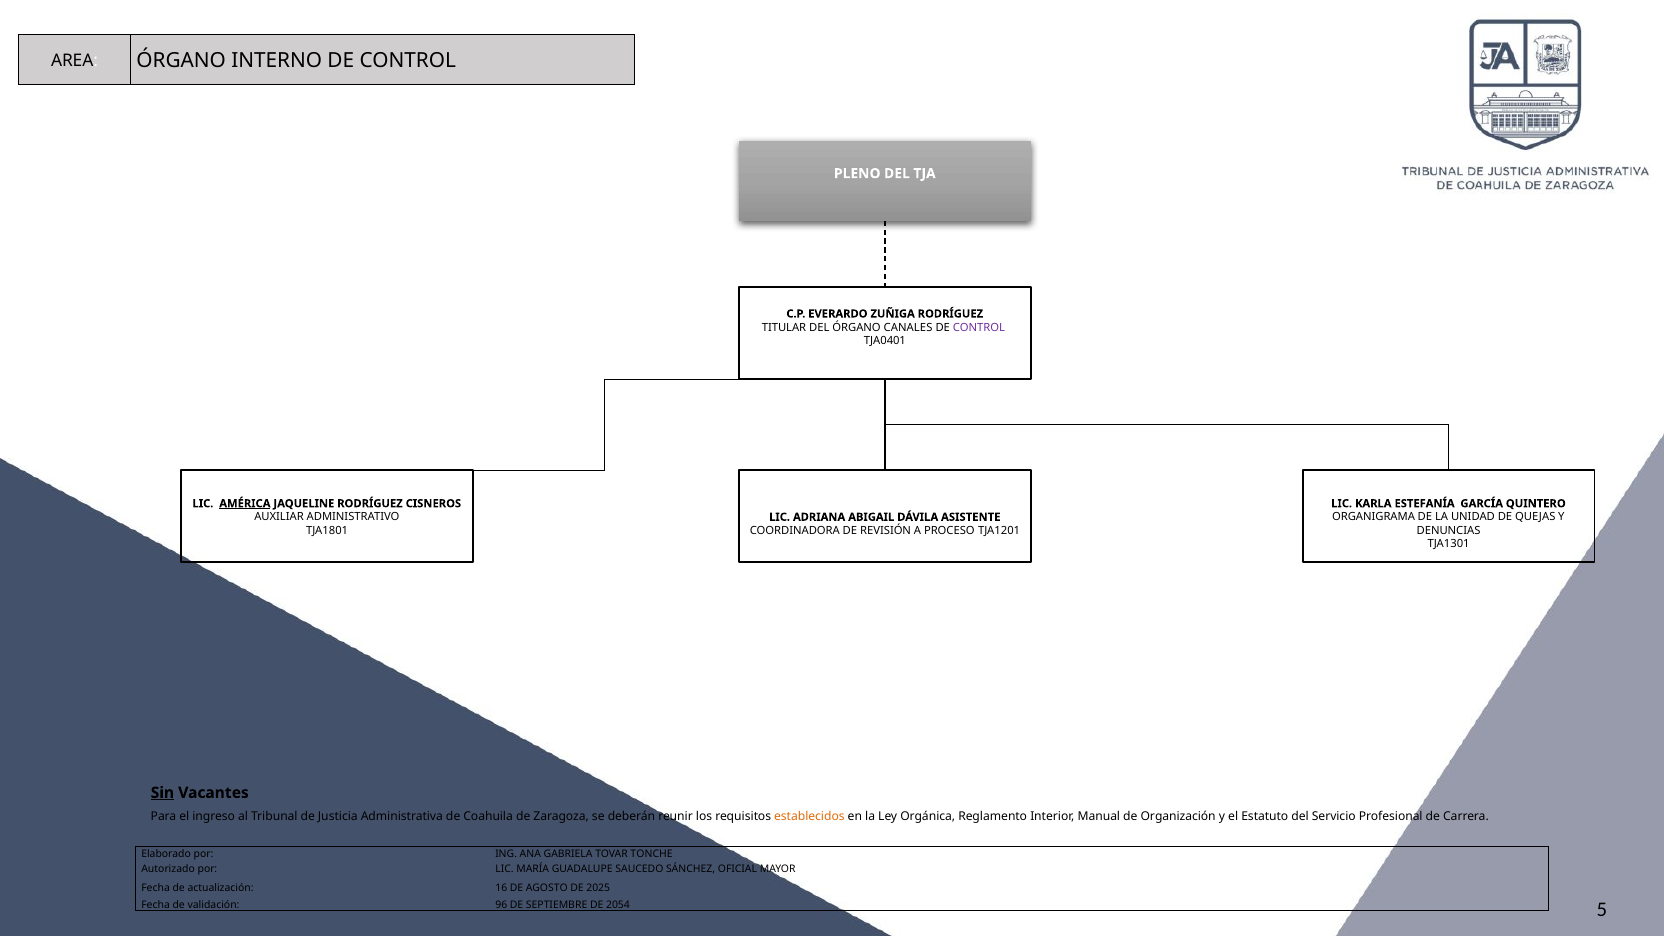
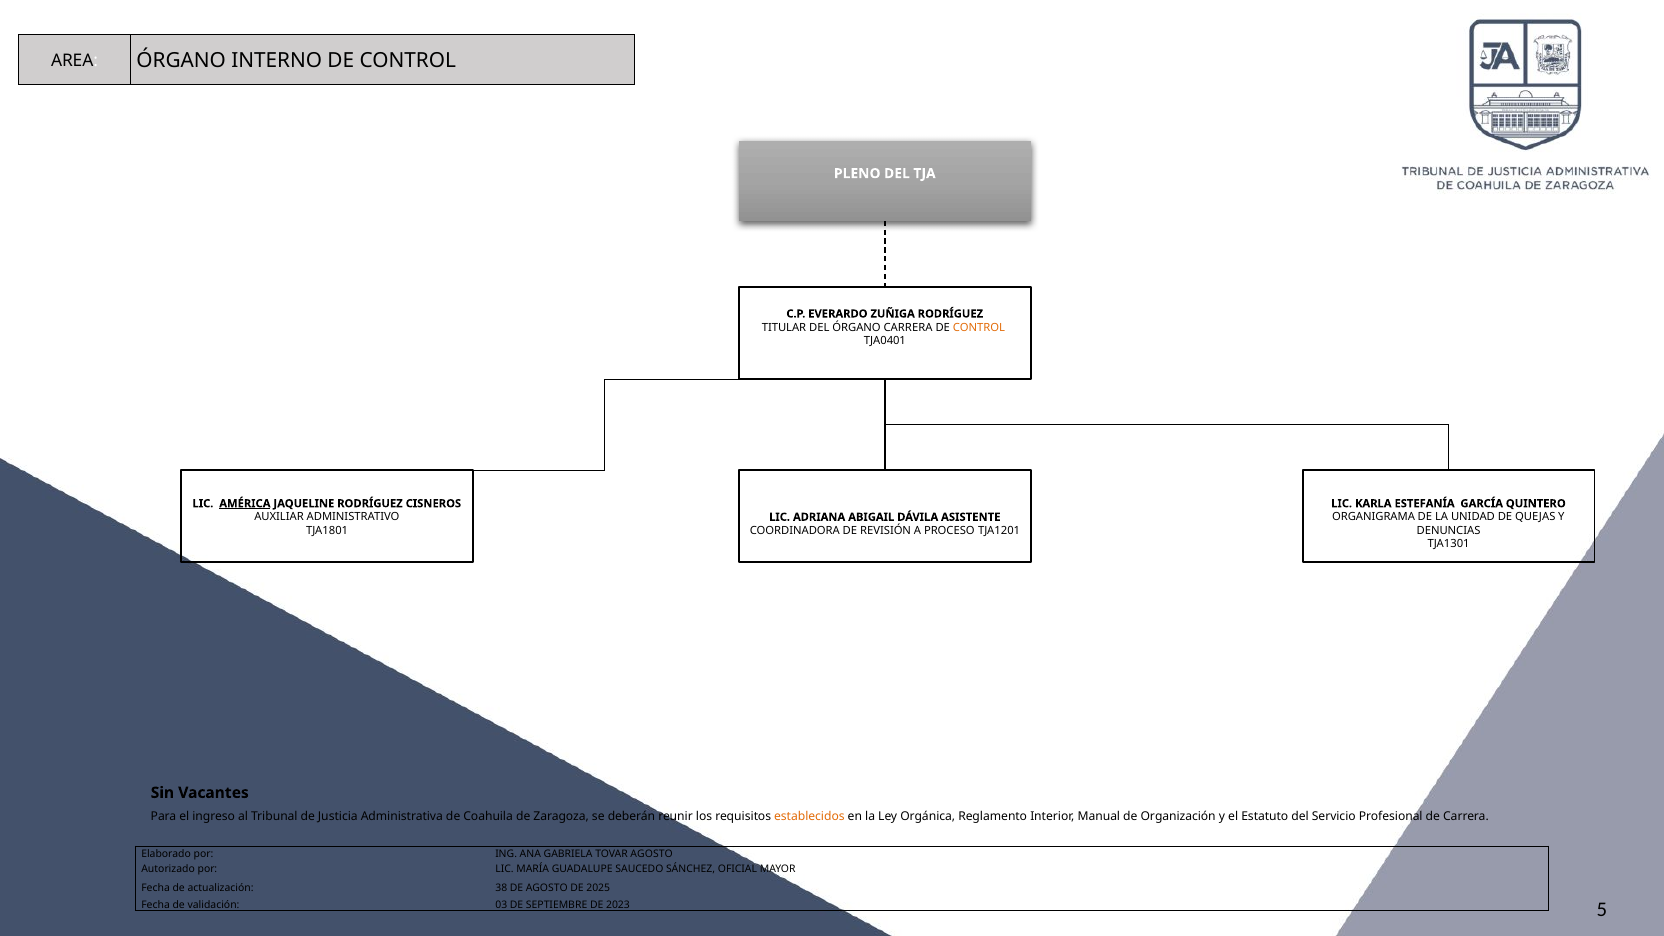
ÓRGANO CANALES: CANALES -> CARRERA (908, 327)
CONTROL colour: purple -> orange (979, 327)
Sin underline: present -> none (162, 793)
TOVAR TONCHE: TONCHE -> AGOSTO (652, 854)
16: 16 -> 38 (501, 888)
96: 96 -> 03 (501, 905)
2054: 2054 -> 2023 (618, 905)
